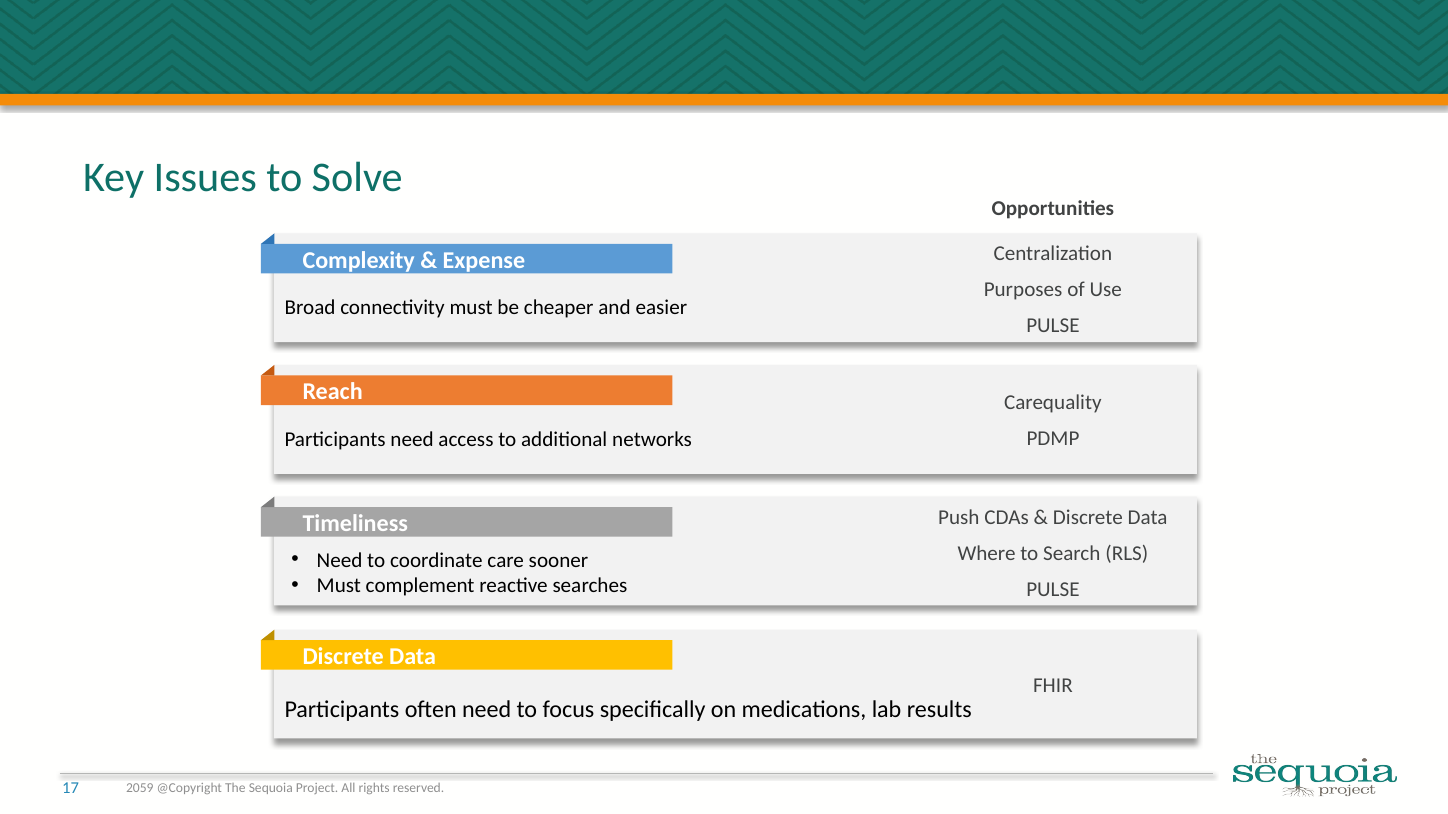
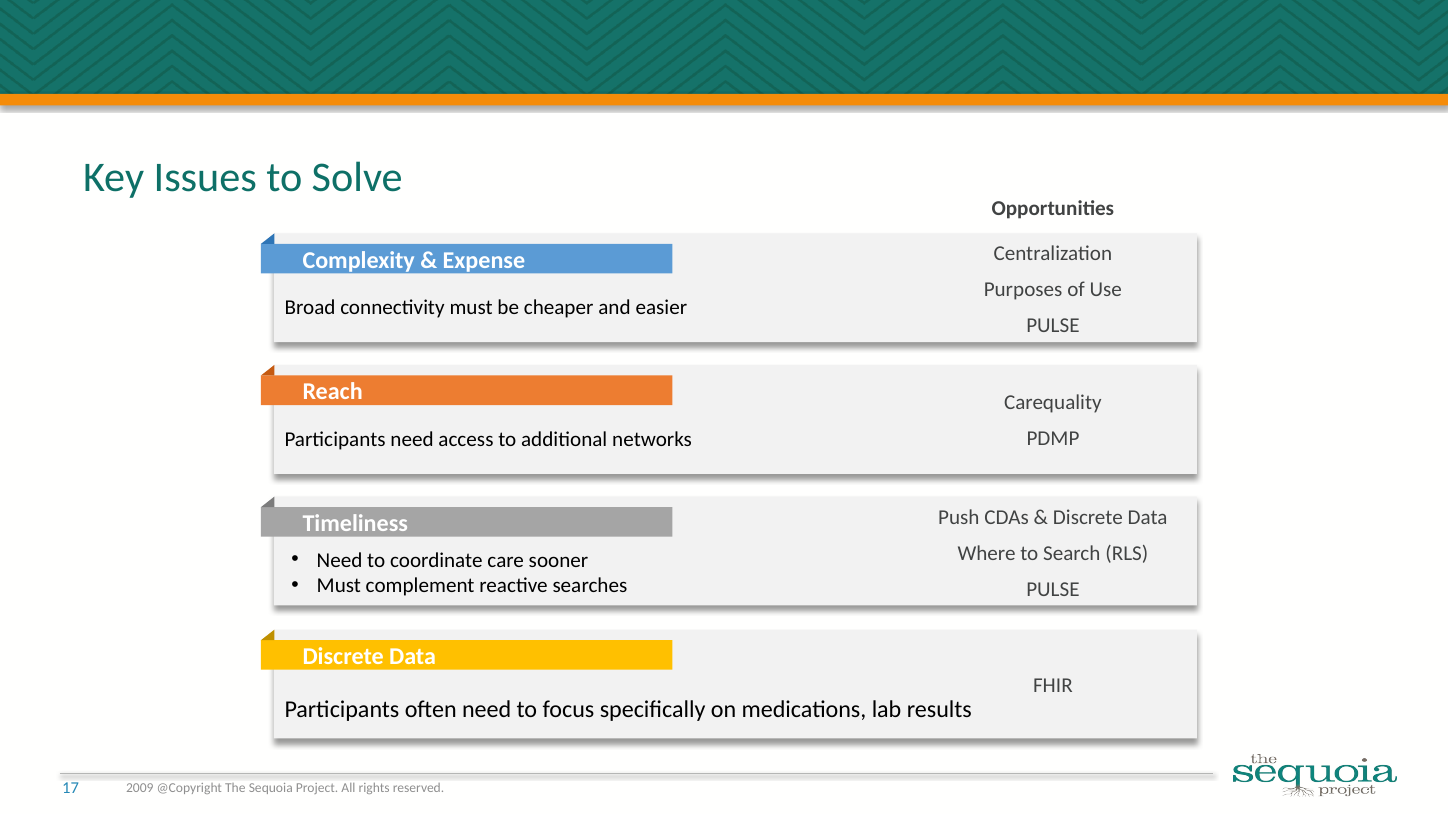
2059: 2059 -> 2009 (140, 788)
